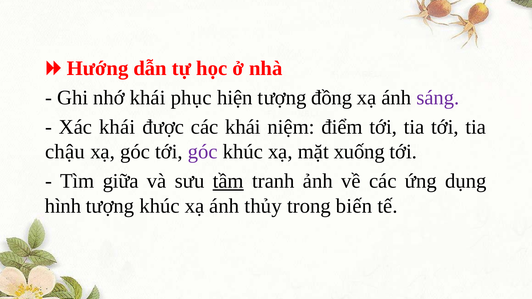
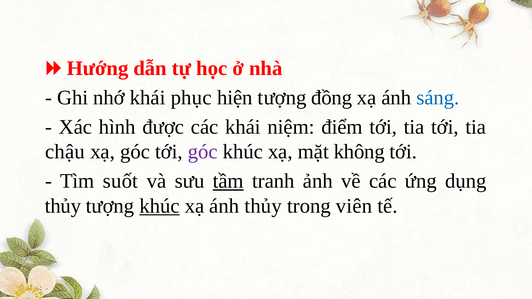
sáng colour: purple -> blue (438, 98)
Xác khái: khái -> hình (117, 127)
xuống: xuống -> không (359, 152)
giữa: giữa -> suốt (121, 181)
hình: hình -> thủy (63, 206)
khúc underline: none -> present (159, 206)
biến: biến -> viên (354, 206)
